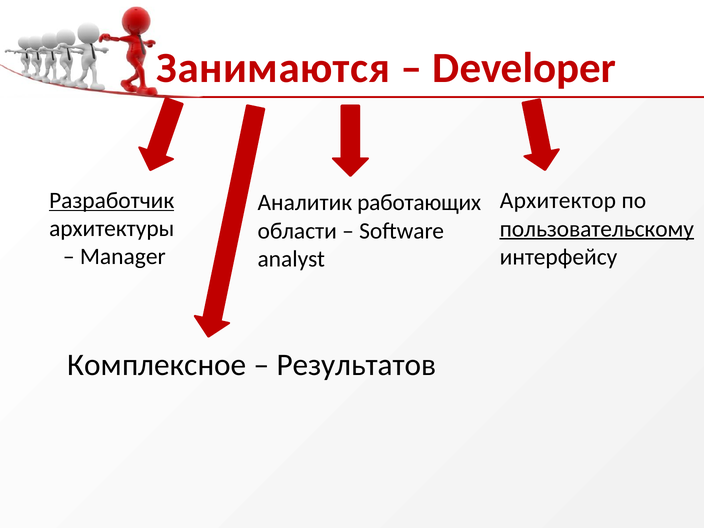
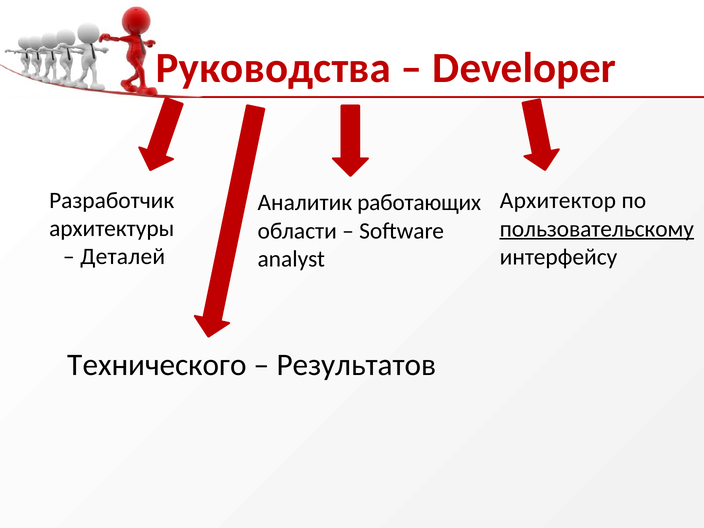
Занимаются: Занимаются -> Руководства (273, 68)
Разработчик underline: present -> none (112, 200)
Manager: Manager -> Деталей (123, 257)
Комплексное: Комплексное -> Технического (157, 365)
